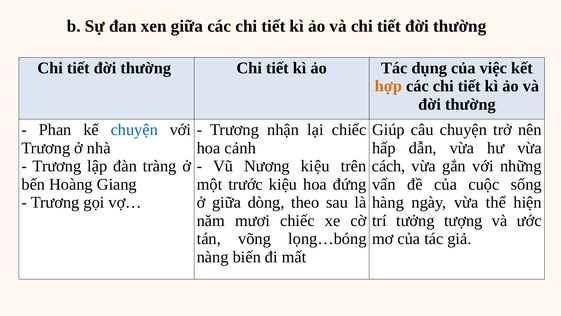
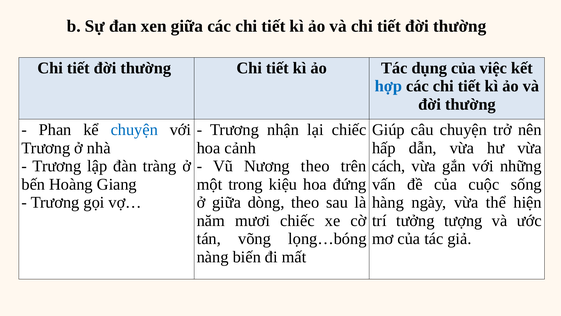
hợp colour: orange -> blue (388, 86)
Nương kiệu: kiệu -> theo (315, 166)
trước: trước -> trong (246, 184)
